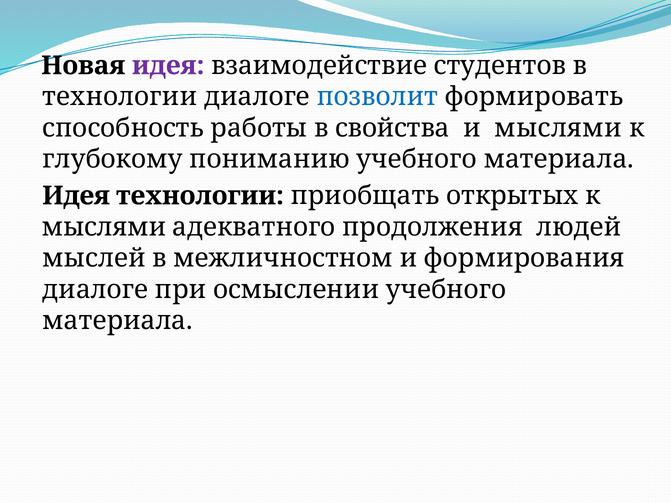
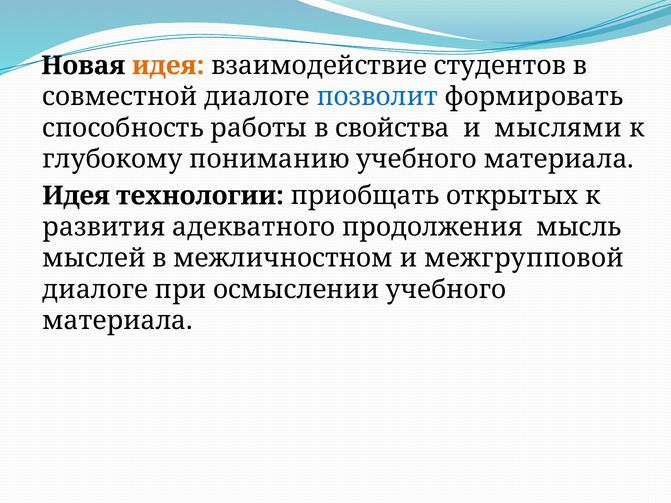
идея colour: purple -> orange (168, 66)
технологии: технологии -> совместной (120, 97)
мыслями: мыслями -> развития (104, 227)
людей: людей -> мысль (579, 227)
формирования: формирования -> межгрупповой (524, 258)
